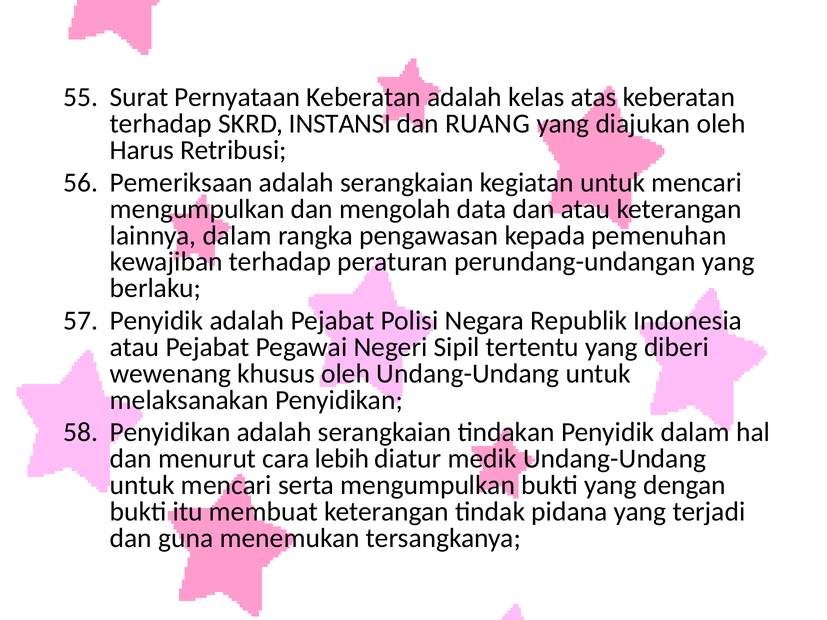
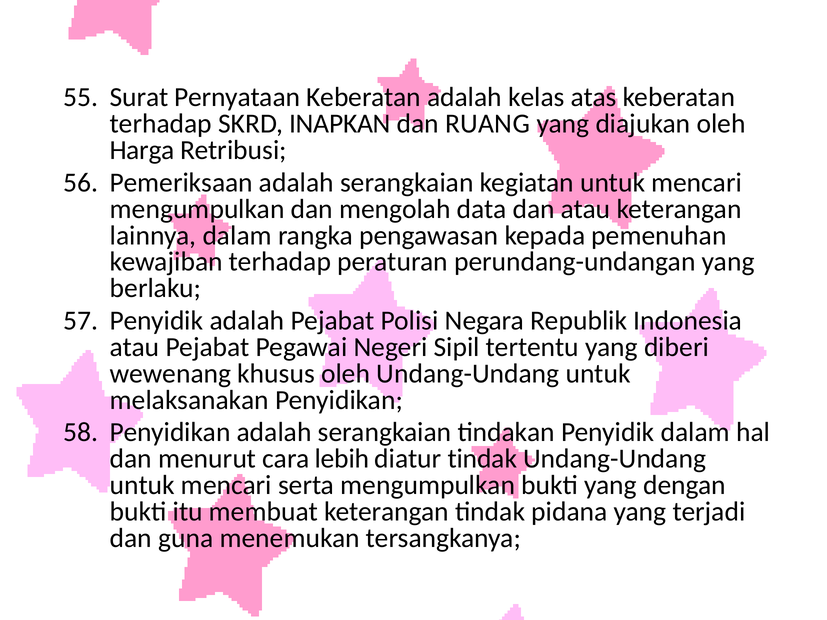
INSTANSI: INSTANSI -> INAPKAN (340, 124)
Harus: Harus -> Harga (142, 150)
diatur medik: medik -> tindak (482, 459)
